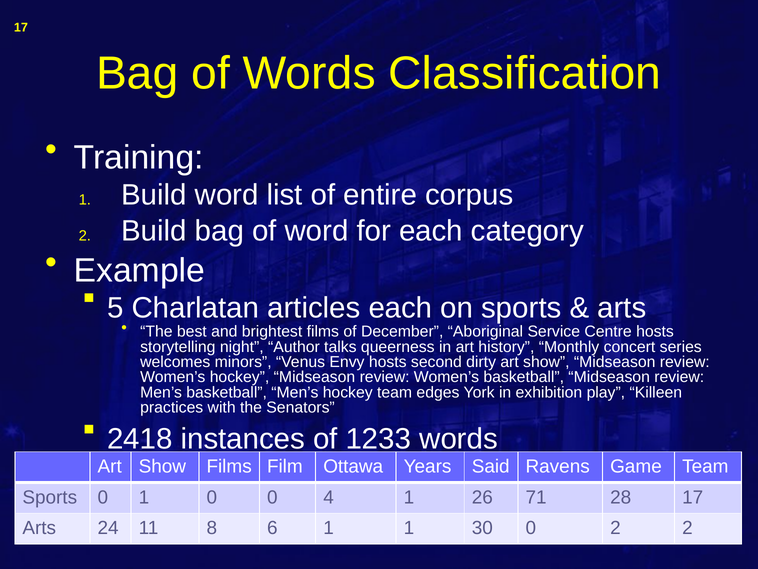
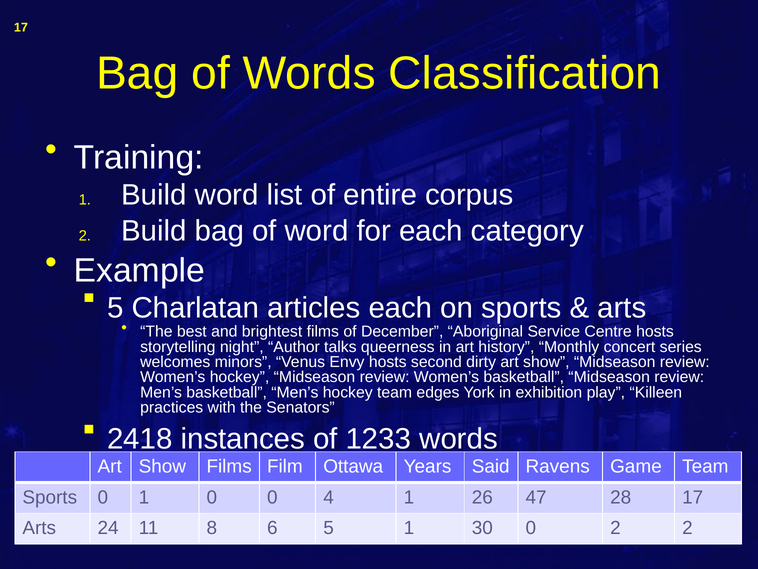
71: 71 -> 47 (536, 497)
6 1: 1 -> 5 (329, 528)
